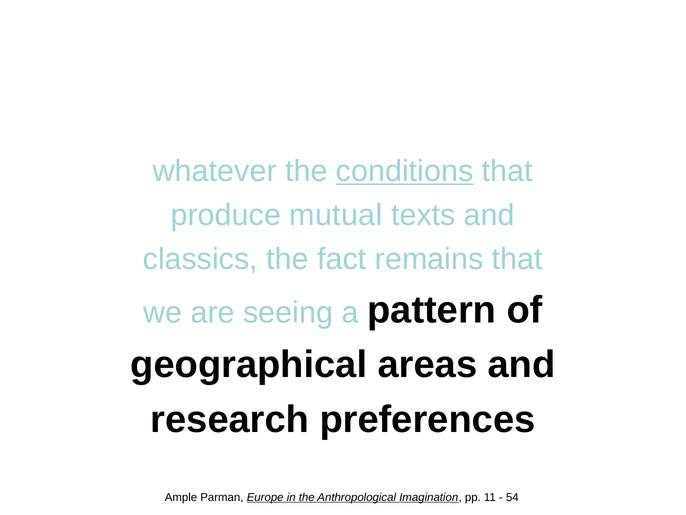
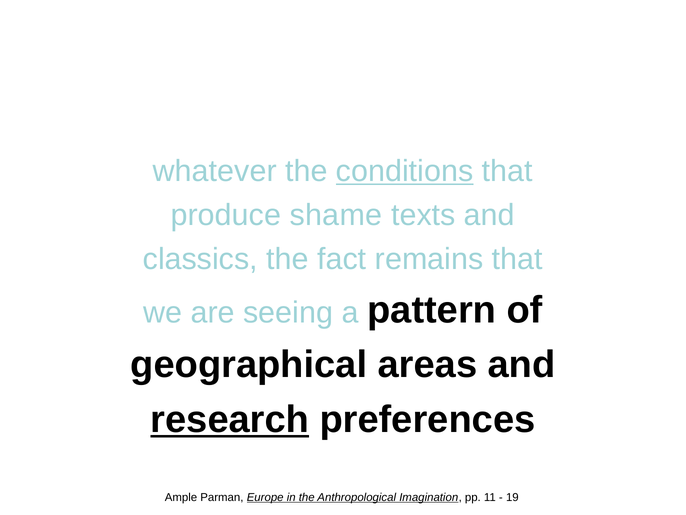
mutual: mutual -> shame (336, 215)
research underline: none -> present (230, 419)
54: 54 -> 19 (512, 497)
